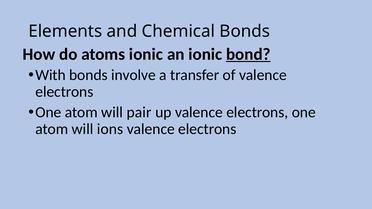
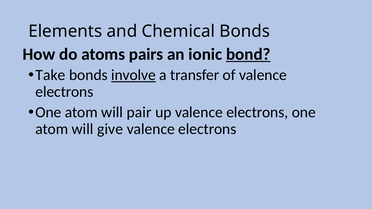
atoms ionic: ionic -> pairs (146, 54)
With: With -> Take (50, 75)
involve underline: none -> present (133, 75)
ions: ions -> give (110, 129)
